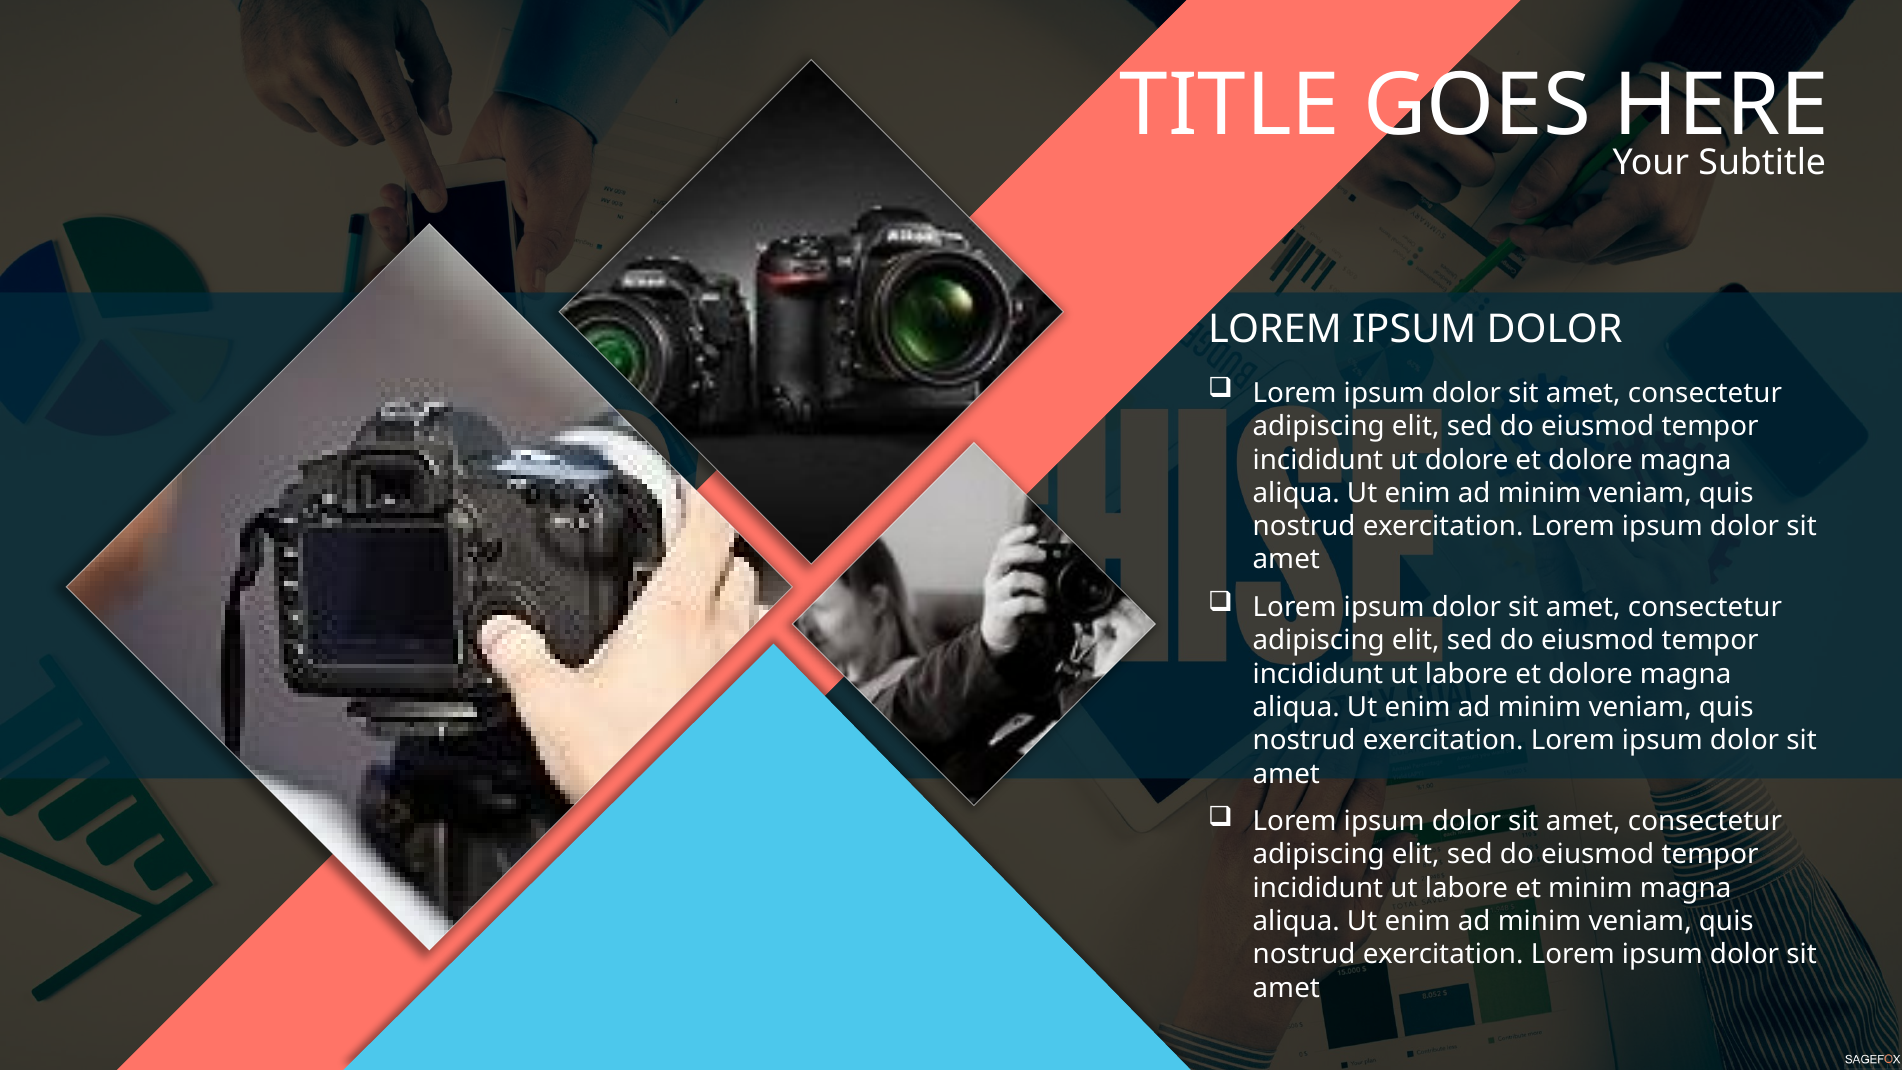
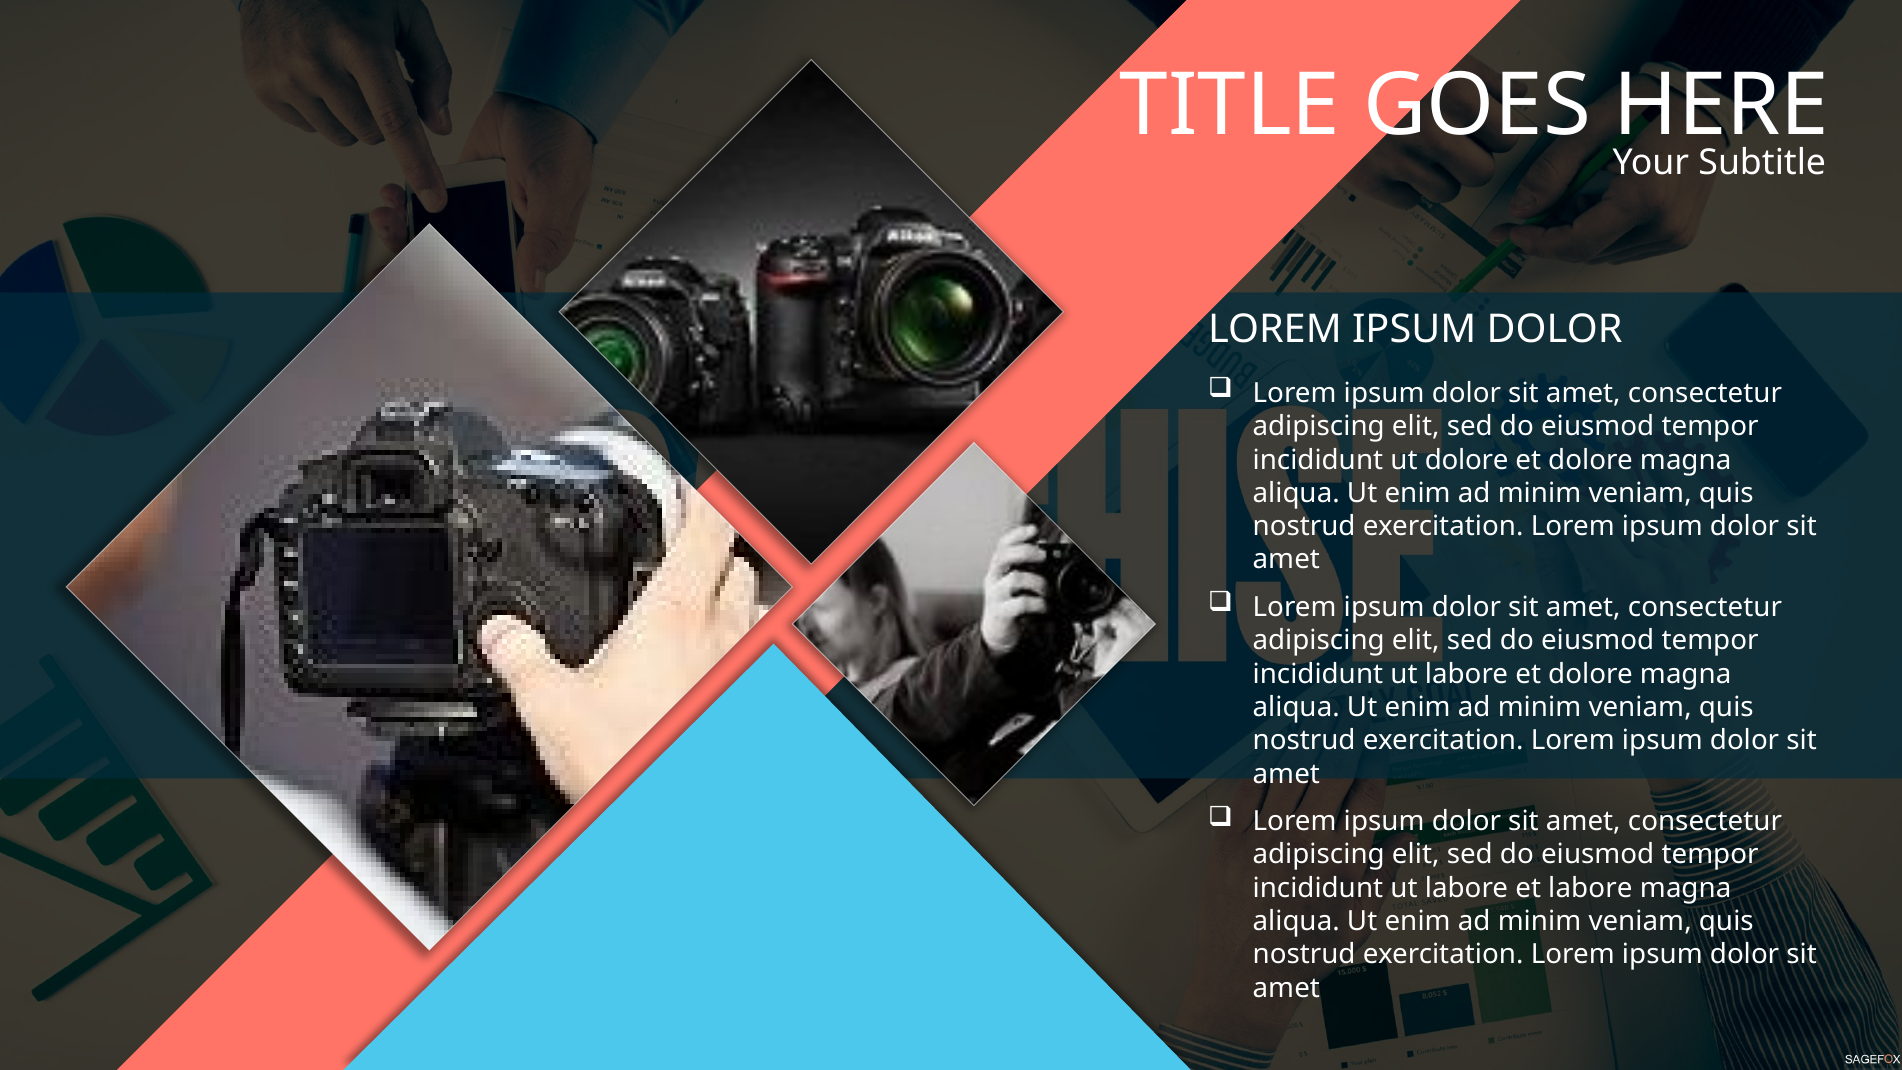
et minim: minim -> labore (1590, 888)
